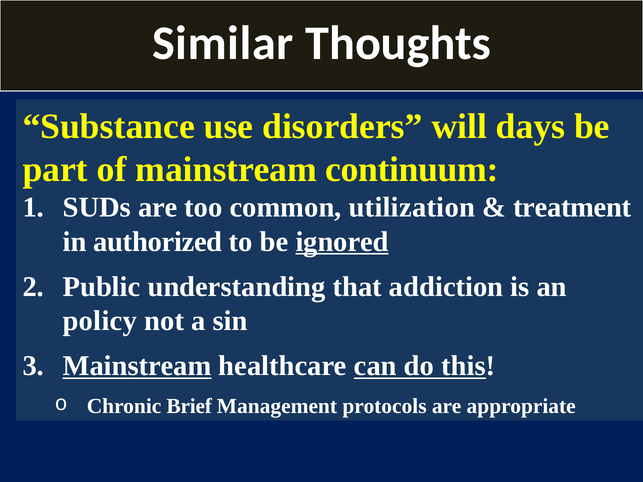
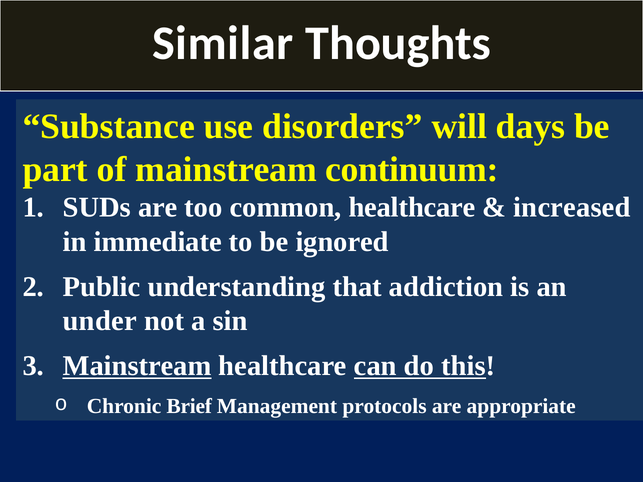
common utilization: utilization -> healthcare (412, 207)
treatment: treatment -> increased (572, 207)
authorized: authorized -> immediate (158, 242)
ignored underline: present -> none (342, 242)
policy: policy -> under (100, 321)
